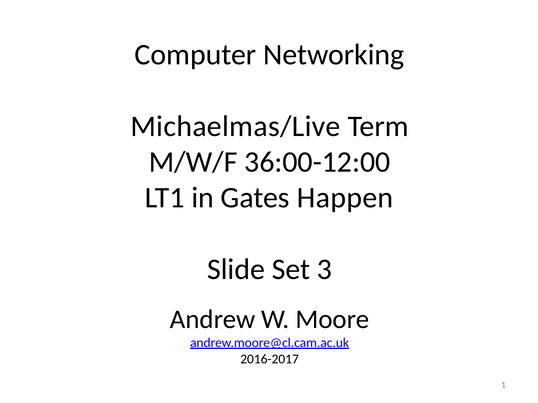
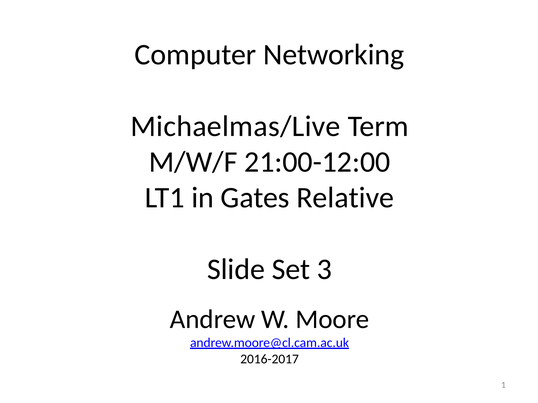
36:00-12:00: 36:00-12:00 -> 21:00-12:00 (317, 162)
Happen: Happen -> Relative (345, 198)
